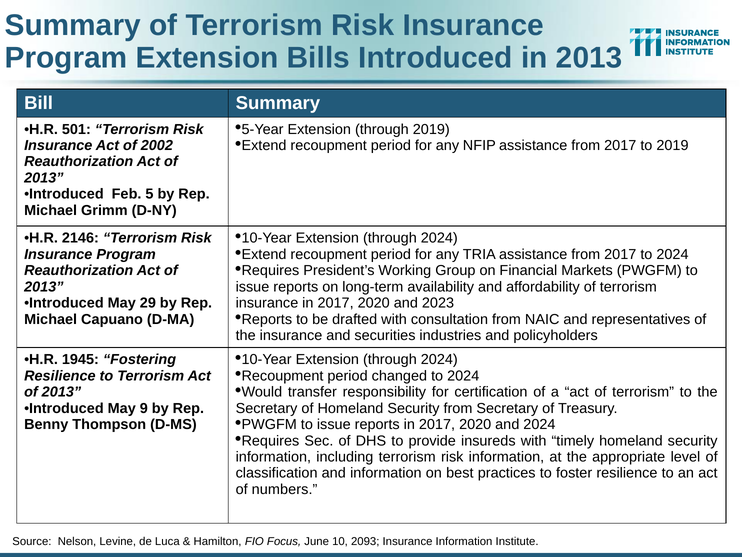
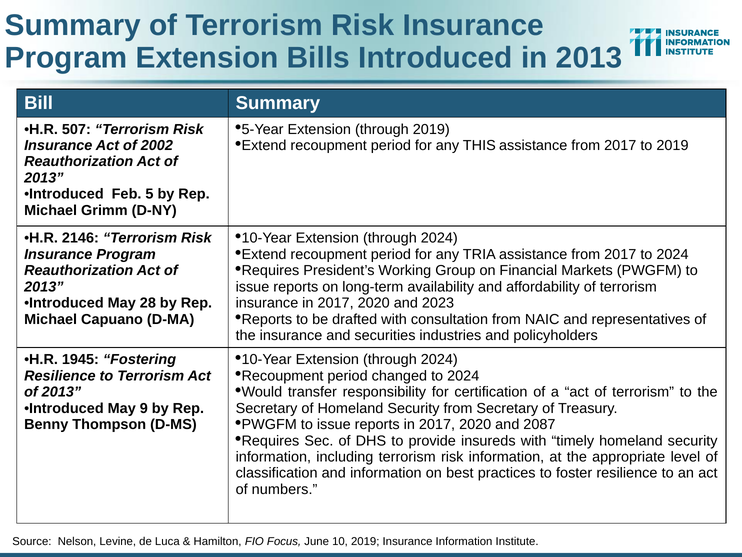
501: 501 -> 507 (76, 129)
NFIP: NFIP -> THIS (479, 145)
29: 29 -> 28 (148, 303)
and 2024: 2024 -> 2087 (539, 424)
10 2093: 2093 -> 2019 (365, 541)
